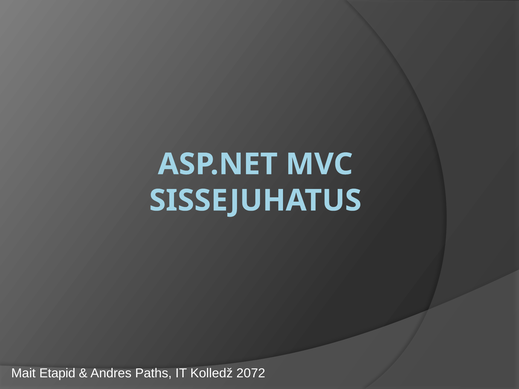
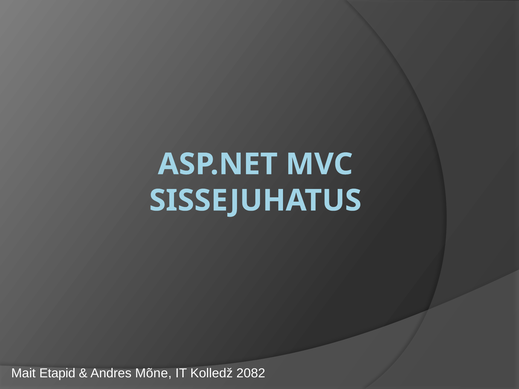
Paths: Paths -> Mõne (153, 373)
2072: 2072 -> 2082 (251, 373)
